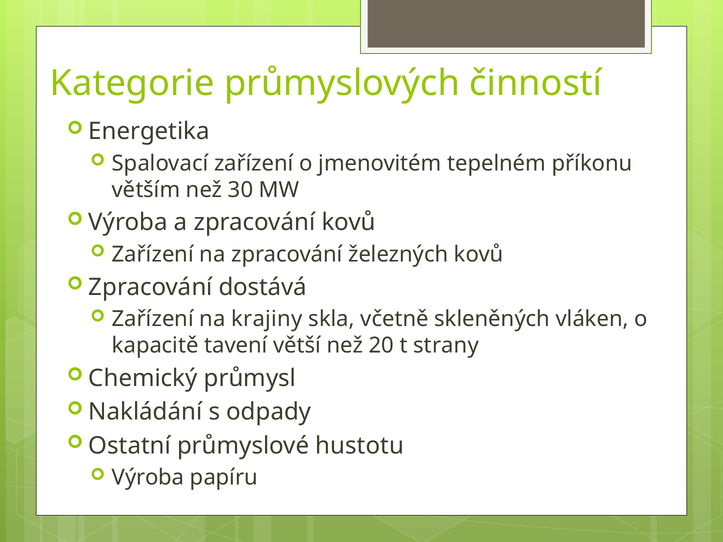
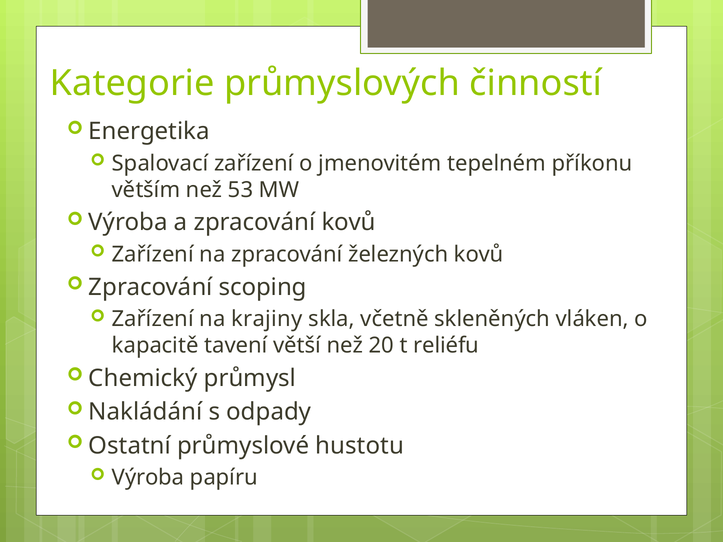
30: 30 -> 53 (241, 190)
dostává: dostává -> scoping (263, 287)
strany: strany -> reliéfu (446, 346)
